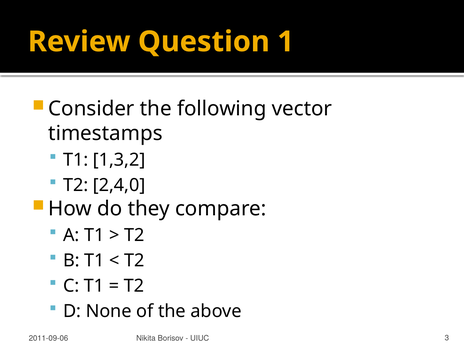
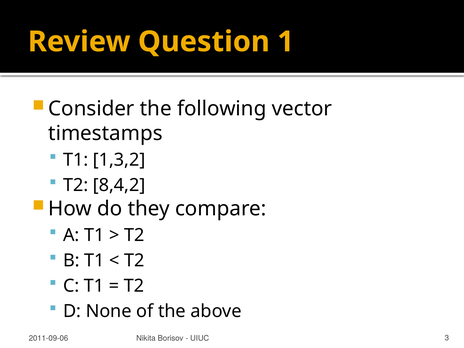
2,4,0: 2,4,0 -> 8,4,2 (119, 185)
